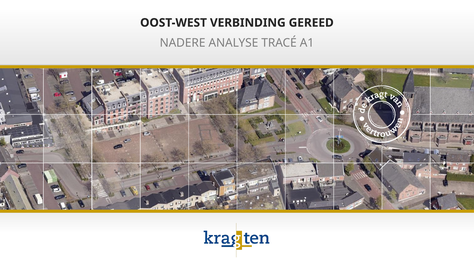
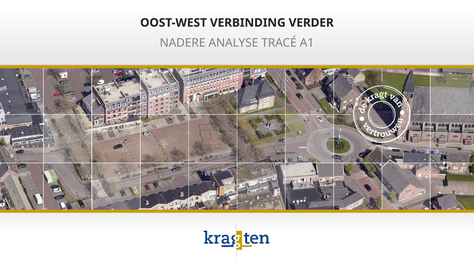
GEREED: GEREED -> VERDER (311, 23)
